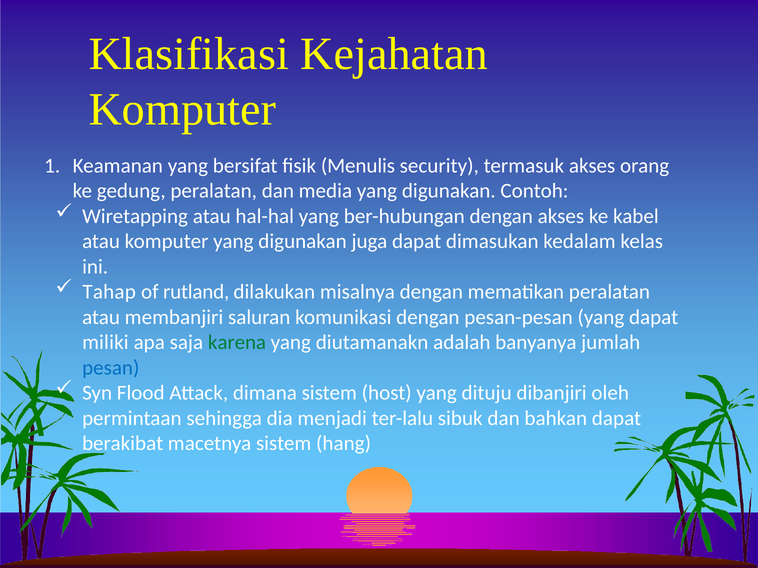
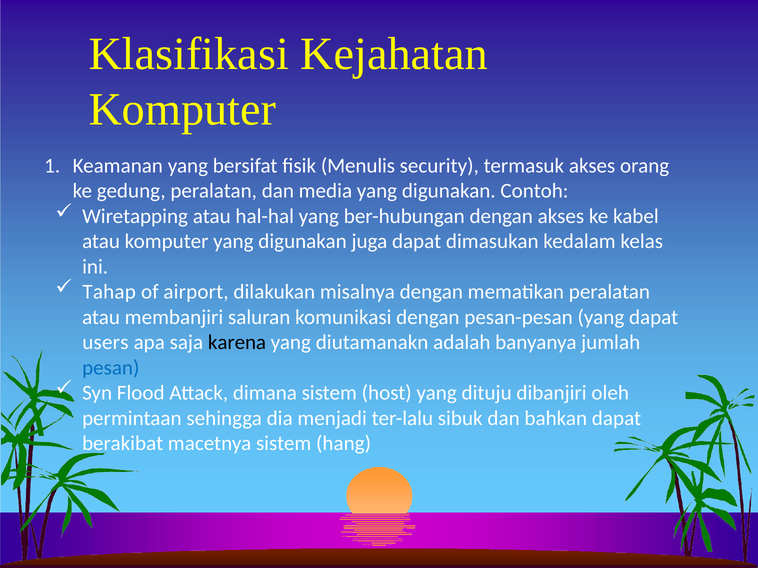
rutland: rutland -> airport (196, 292)
miliki: miliki -> users (105, 343)
karena colour: green -> black (237, 343)
